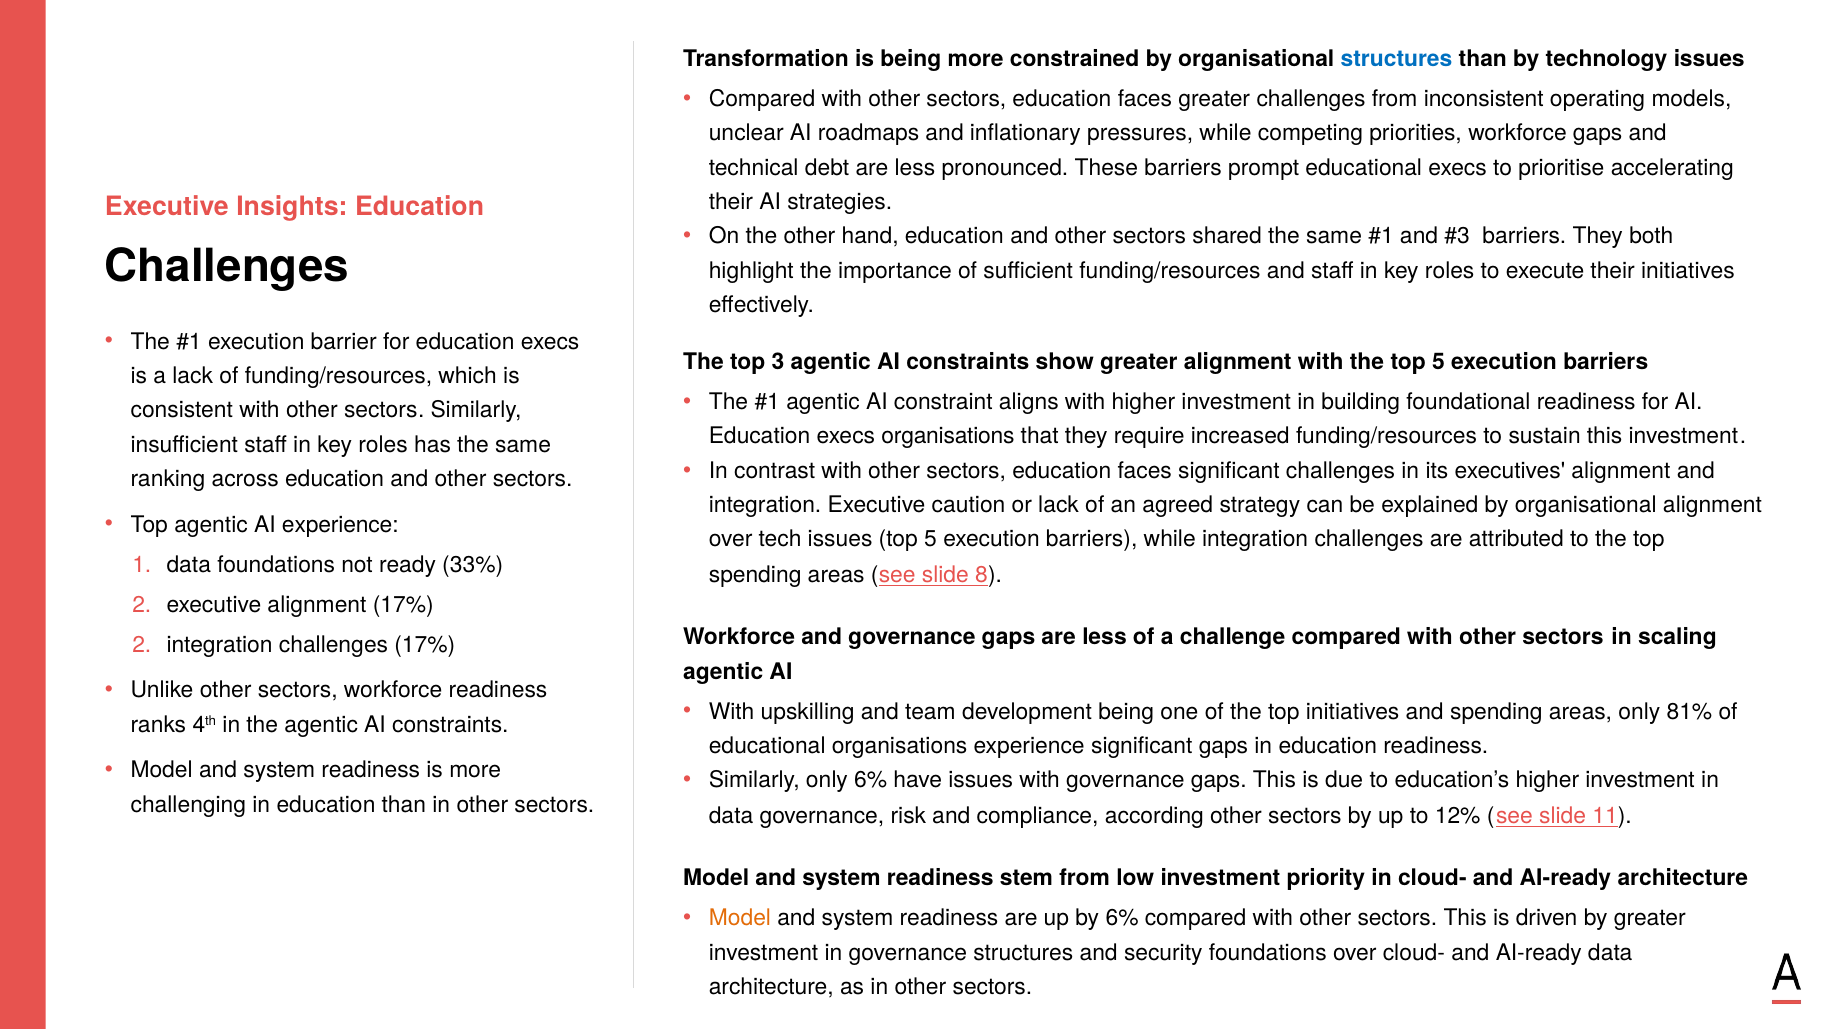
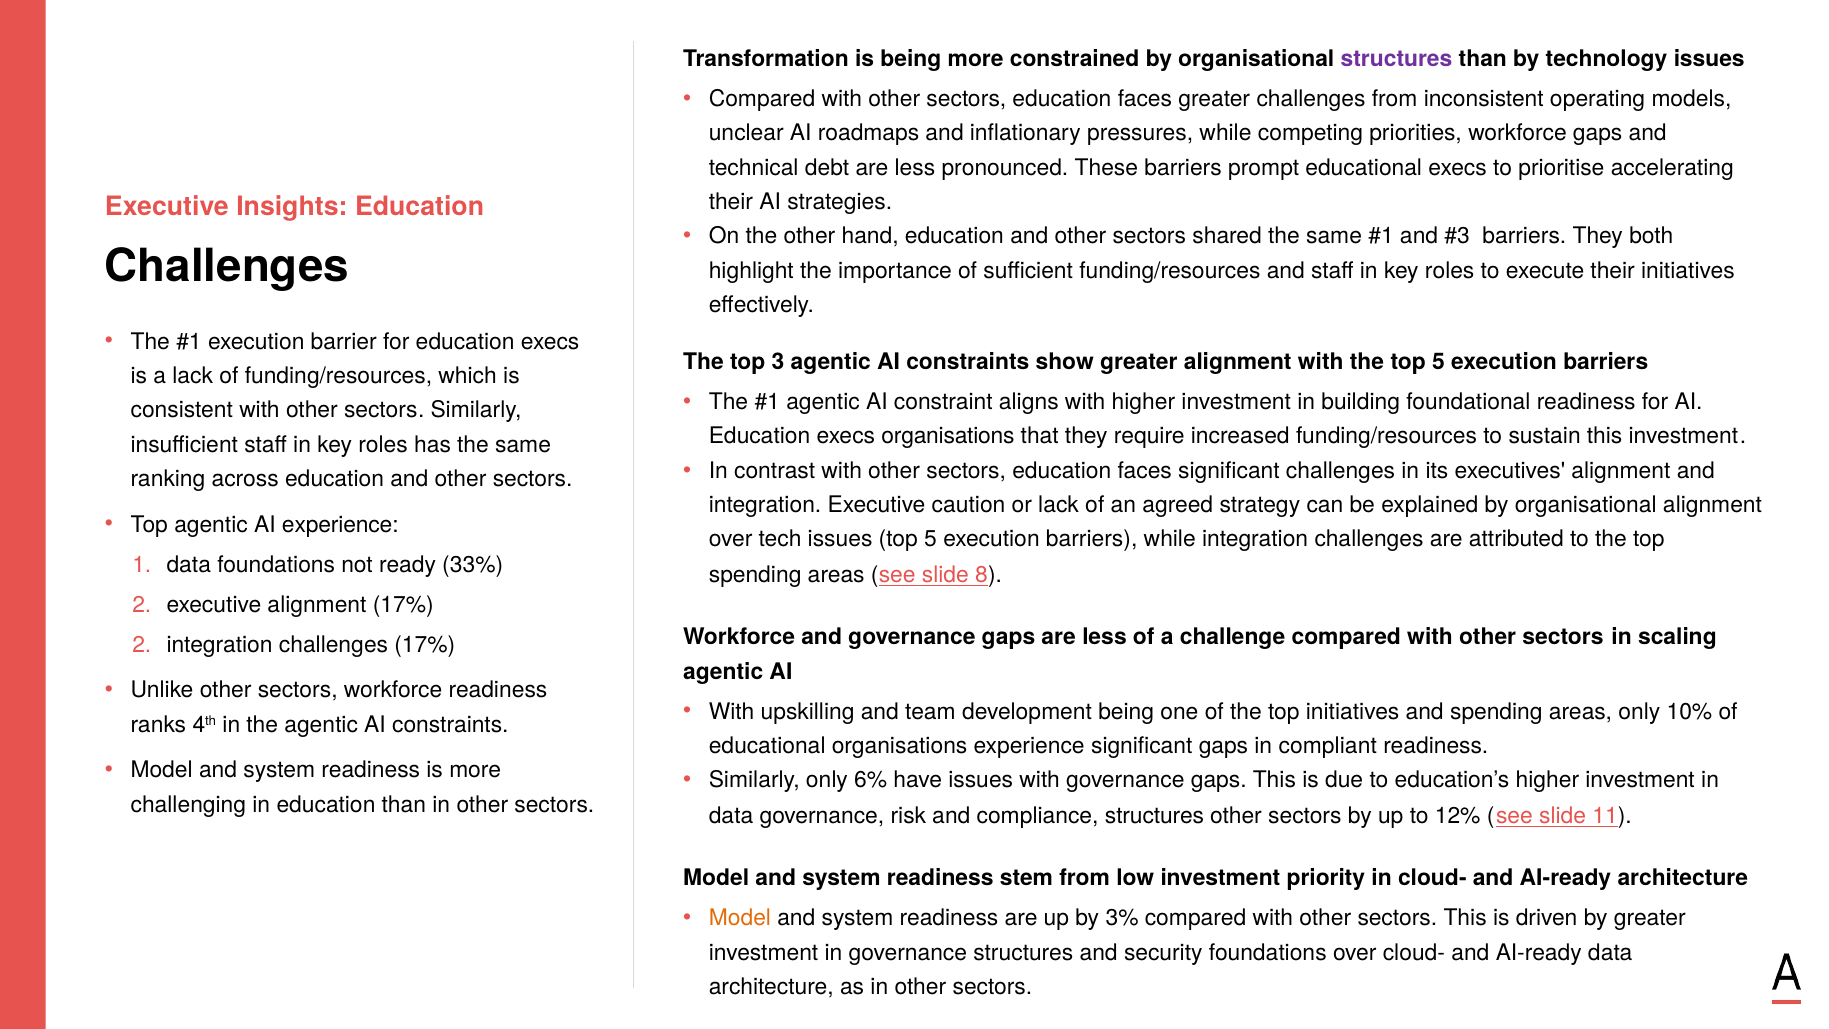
structures colour: blue -> purple (1397, 59)
81%: 81% -> 10% (1689, 711)
gaps in education: education -> compliant (1328, 746)
compliance according: according -> structures (1155, 816)
by 6%: 6% -> 3% (1122, 918)
